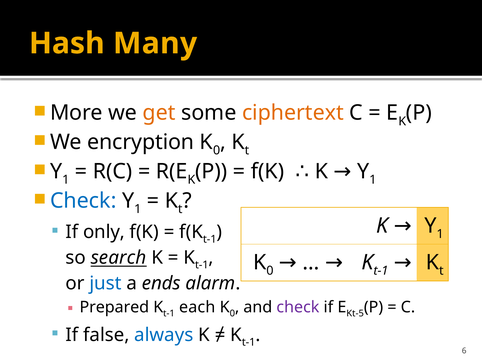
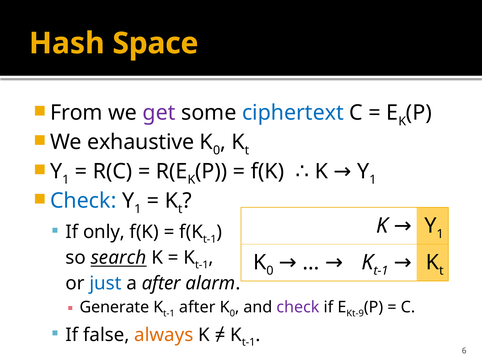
Many: Many -> Space (155, 43)
More: More -> From (76, 113)
get colour: orange -> purple (159, 113)
ciphertext colour: orange -> blue (293, 113)
encryption: encryption -> exhaustive (141, 142)
a ends: ends -> after (161, 283)
Prepared: Prepared -> Generate (114, 307)
each: each -> after (197, 307)
Kt-5: Kt-5 -> Kt-9 (355, 313)
always colour: blue -> orange (164, 334)
